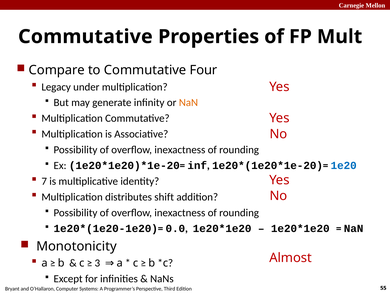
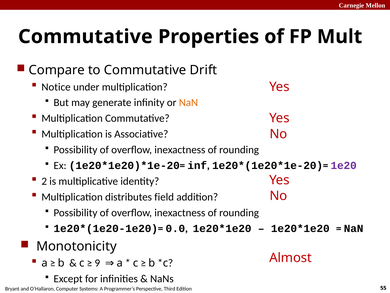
Four: Four -> Drift (203, 70)
Legacy: Legacy -> Notice (56, 87)
1e20 colour: blue -> purple (344, 165)
7: 7 -> 2 (44, 181)
shift: shift -> field (164, 197)
3: 3 -> 9 (97, 263)
